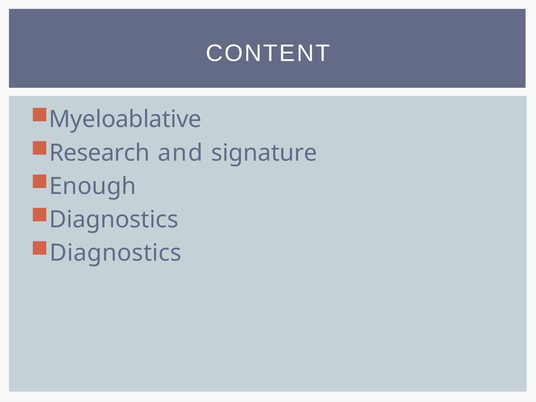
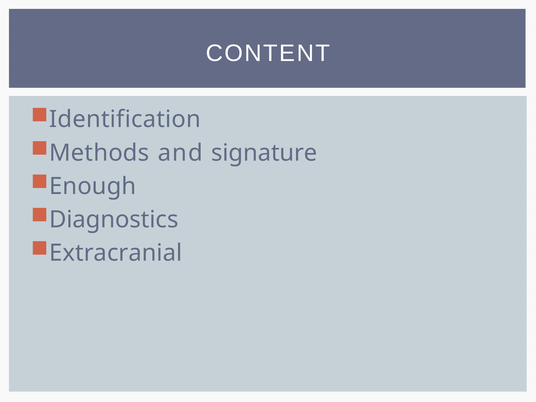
Myeloablative: Myeloablative -> Identification (125, 119)
Research: Research -> Methods (99, 153)
Diagnostics: Diagnostics -> Extracranial (116, 253)
